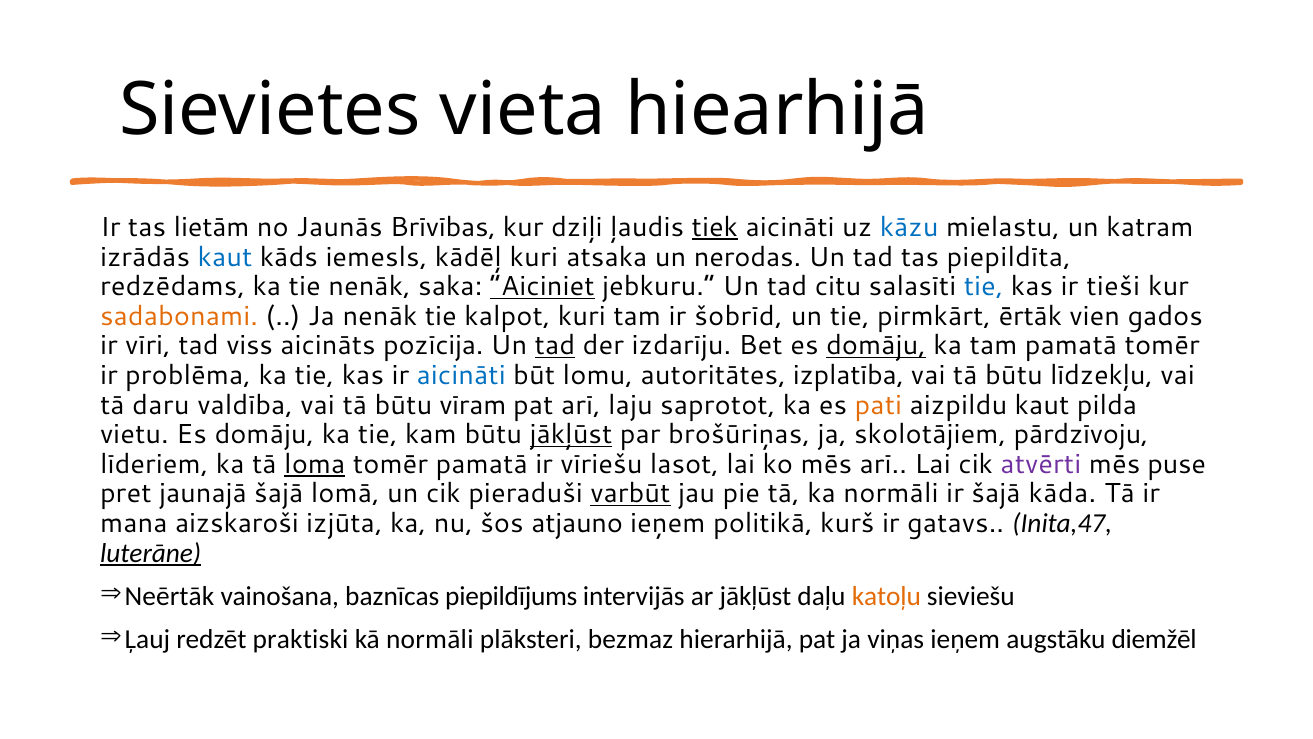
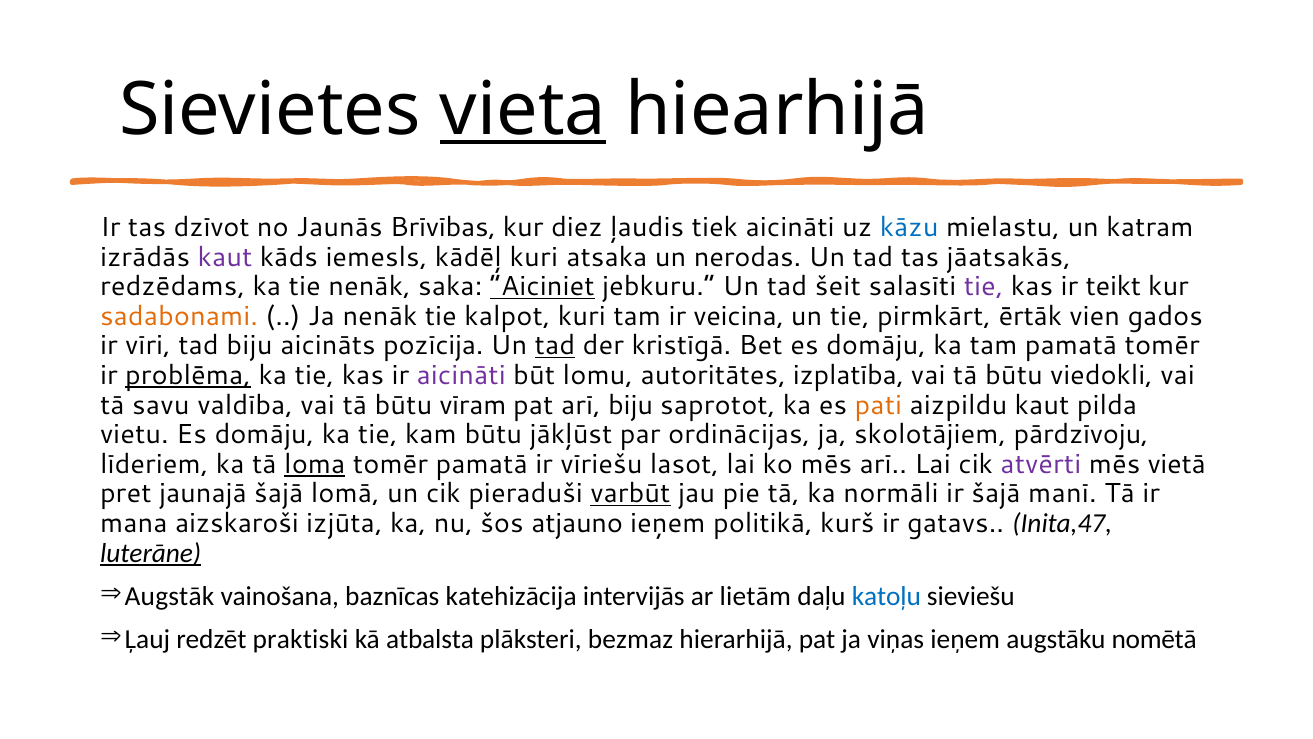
vieta underline: none -> present (523, 110)
lietām: lietām -> dzīvot (212, 227)
dziļi: dziļi -> diez (577, 227)
tiek underline: present -> none (715, 227)
kaut colour: blue -> purple (225, 257)
piepildīta: piepildīta -> jāatsakās (1009, 257)
citu: citu -> šeit (838, 287)
tie colour: blue -> purple (984, 287)
tieši: tieši -> teikt (1113, 287)
šobrīd: šobrīd -> veicina (739, 316)
tad viss: viss -> biju (249, 346)
izdarīju: izdarīju -> kristīgā (681, 346)
domāju underline: present -> none (876, 346)
problēma underline: none -> present (188, 375)
aicināti colour: blue -> purple (461, 375)
līdzekļu: līdzekļu -> viedokli (1102, 375)
daru: daru -> savu (161, 405)
arī laju: laju -> biju (631, 405)
jākļūst underline: present -> none (571, 434)
brošūriņas: brošūriņas -> ordinācijas (739, 434)
puse: puse -> vietā (1177, 464)
kāda: kāda -> manī (1062, 494)
Neērtāk: Neērtāk -> Augstāk (169, 596)
piepildījums: piepildījums -> katehizācija (511, 596)
ar jākļūst: jākļūst -> lietām (755, 596)
katoļu colour: orange -> blue (886, 596)
kā normāli: normāli -> atbalsta (430, 639)
diemžēl: diemžēl -> nomētā (1154, 639)
